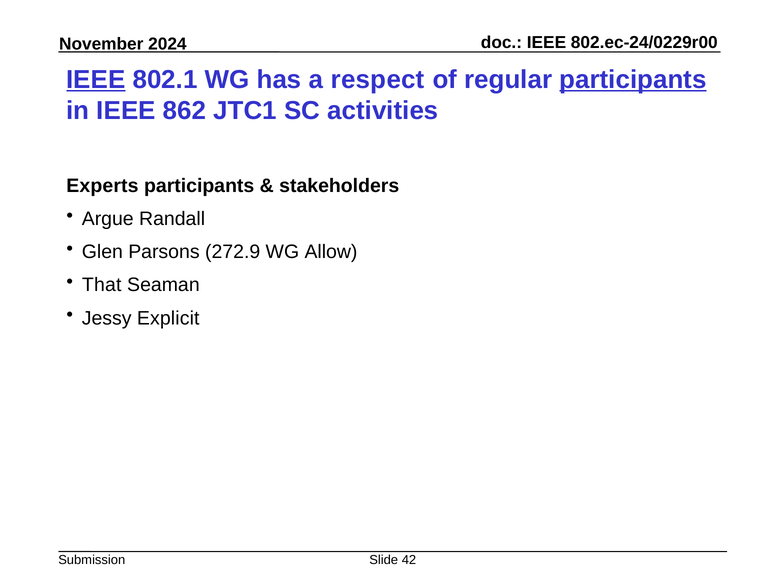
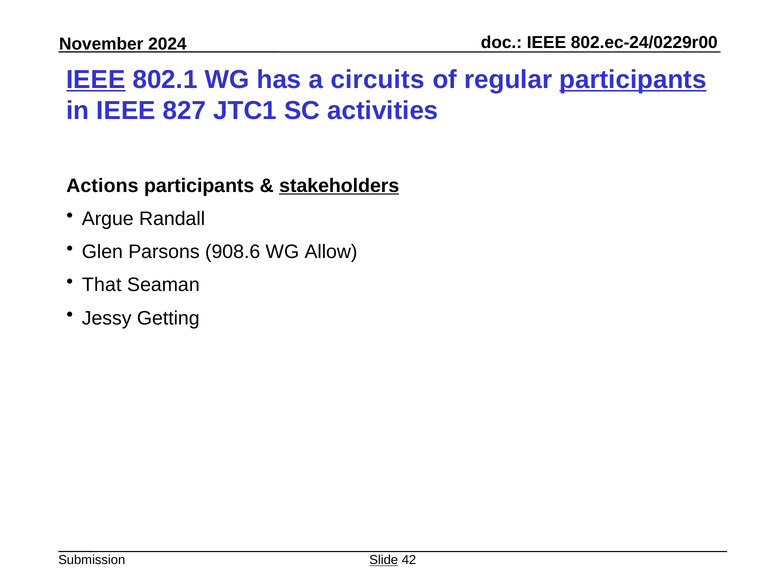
respect: respect -> circuits (378, 80)
862: 862 -> 827 (185, 111)
Experts: Experts -> Actions (102, 186)
stakeholders underline: none -> present (339, 186)
272.9: 272.9 -> 908.6 (233, 252)
Explicit: Explicit -> Getting (168, 318)
Slide underline: none -> present (384, 560)
